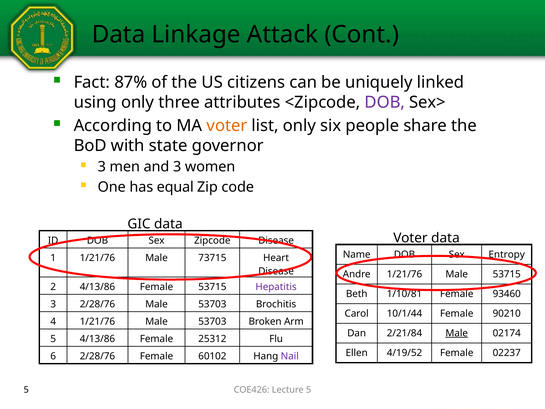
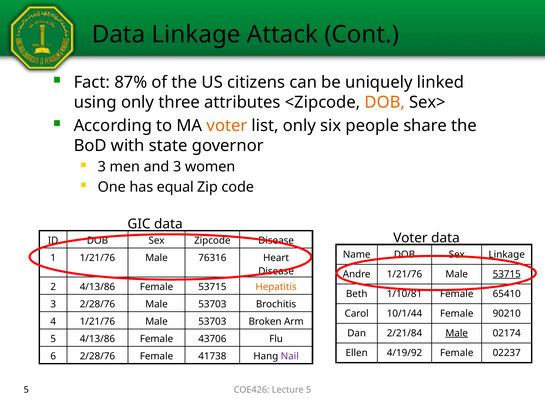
DOB colour: purple -> orange (385, 102)
Sex Entropy: Entropy -> Linkage (507, 254)
73715: 73715 -> 76316 (212, 258)
53715 underline: none -> present (507, 274)
Hepatitis colour: purple -> orange (276, 287)
93460: 93460 -> 65410 (507, 294)
25312: 25312 -> 43706 (212, 339)
4/19/52: 4/19/52 -> 4/19/92 (405, 353)
60102: 60102 -> 41738 (212, 356)
